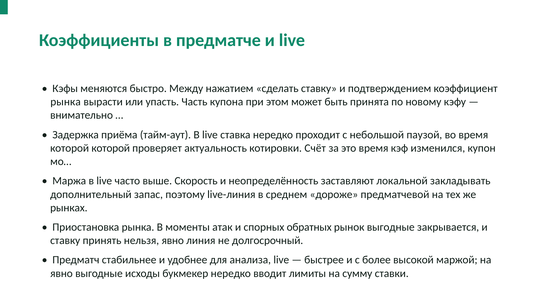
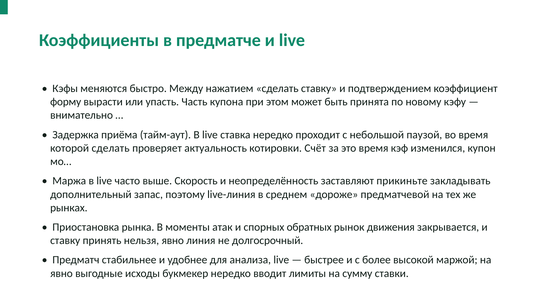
рынка: рынка -> форму (66, 102)
которой которой: которой -> сделать (111, 148)
локальной: локальной -> прикиньте (402, 181)
рынок выгодные: выгодные -> движения (391, 228)
